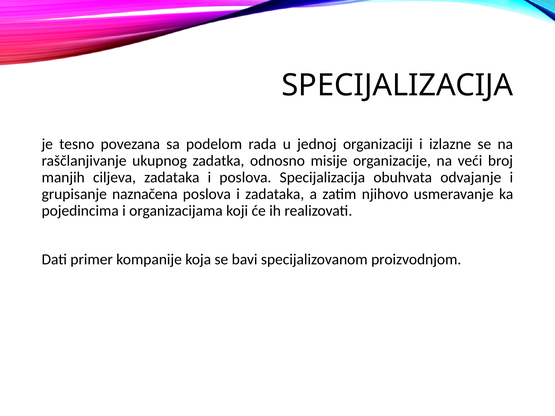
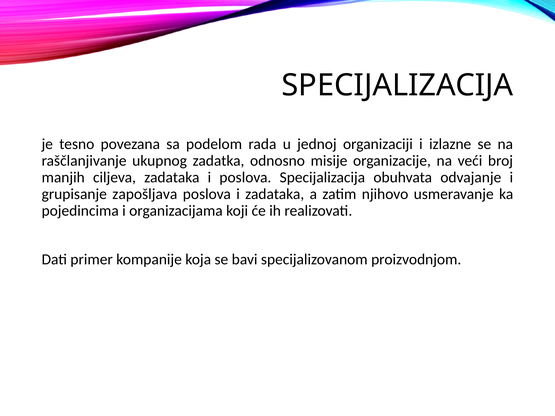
naznačena: naznačena -> zapošljava (145, 194)
